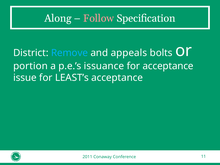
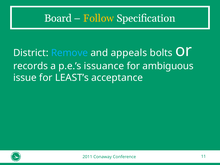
Along: Along -> Board (58, 18)
Follow colour: pink -> yellow (99, 18)
portion: portion -> records (31, 66)
for acceptance: acceptance -> ambiguous (168, 66)
